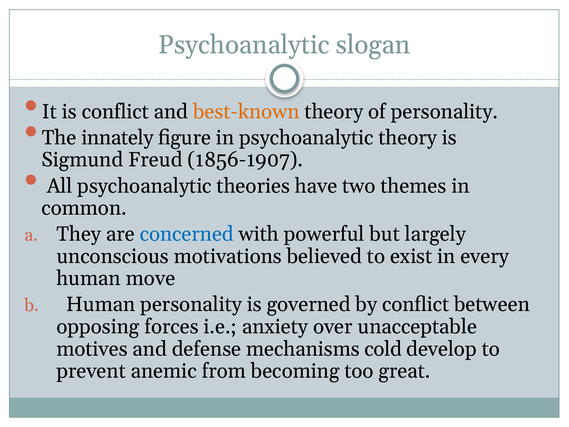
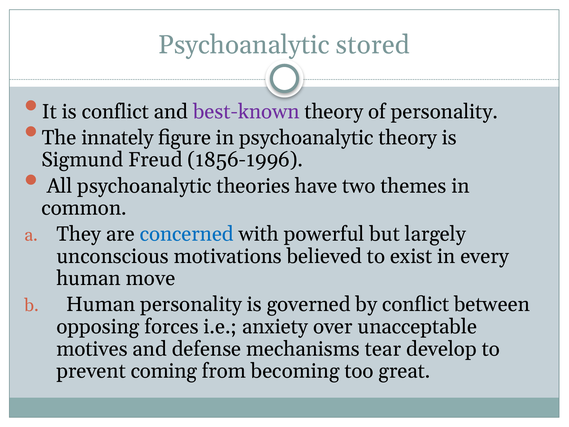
slogan: slogan -> stored (373, 45)
best-known colour: orange -> purple (246, 112)
1856-1907: 1856-1907 -> 1856-1996 (245, 160)
cold: cold -> tear (383, 349)
anemic: anemic -> coming (164, 371)
